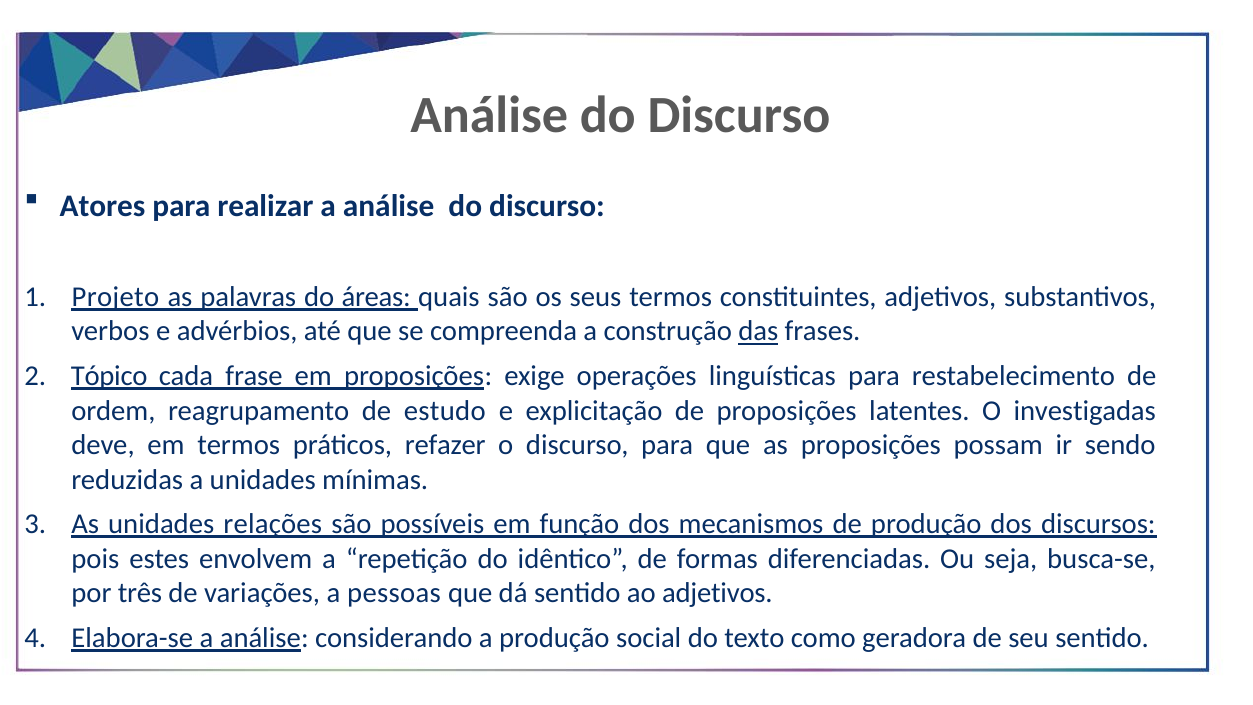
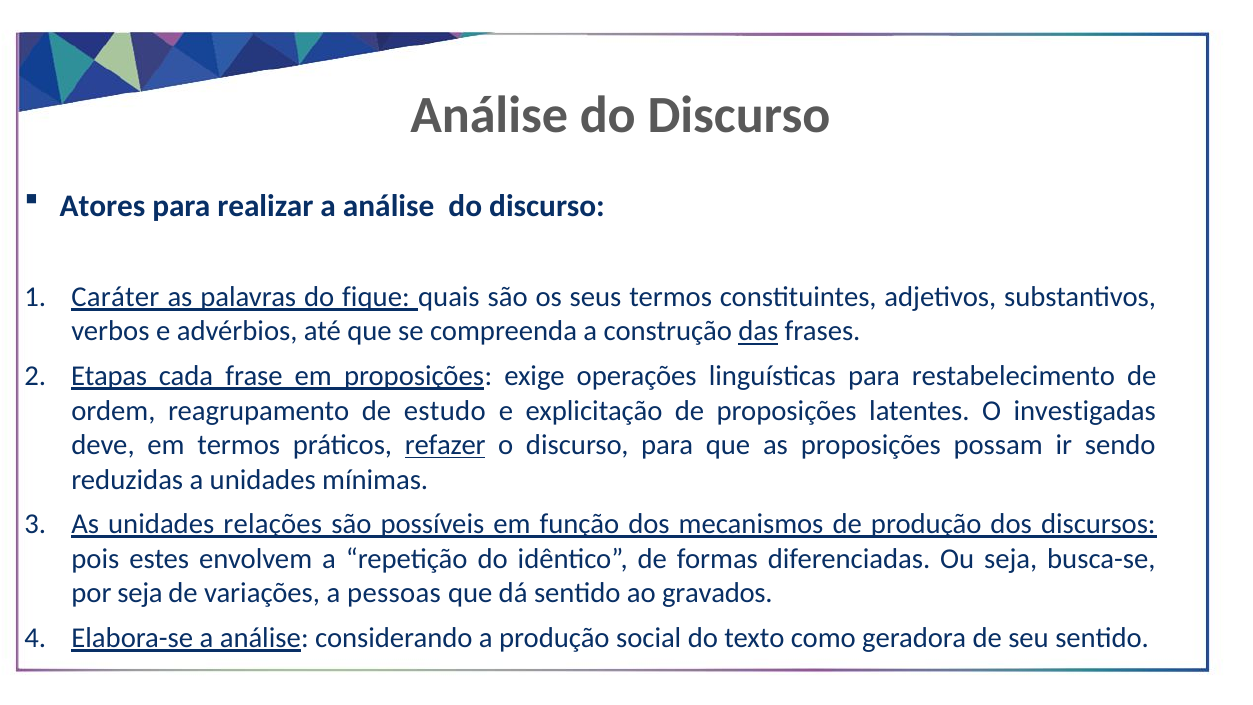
Projeto: Projeto -> Caráter (115, 297)
áreas: áreas -> fique (376, 297)
Tópico: Tópico -> Etapas (109, 376)
refazer underline: none -> present (445, 445)
por três: três -> seja (140, 593)
ao adjetivos: adjetivos -> gravados (717, 593)
